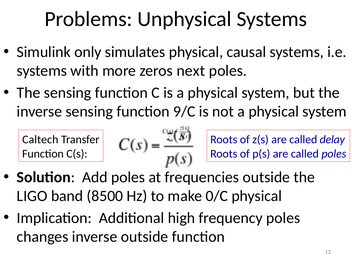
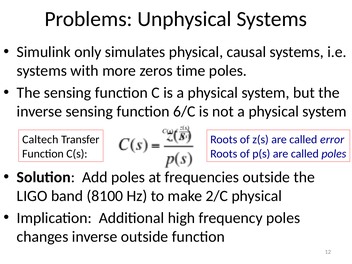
next: next -> time (191, 71)
9/C: 9/C -> 6/C (184, 111)
delay: delay -> error (332, 140)
8500: 8500 -> 8100 (105, 196)
0/C: 0/C -> 2/C (217, 196)
